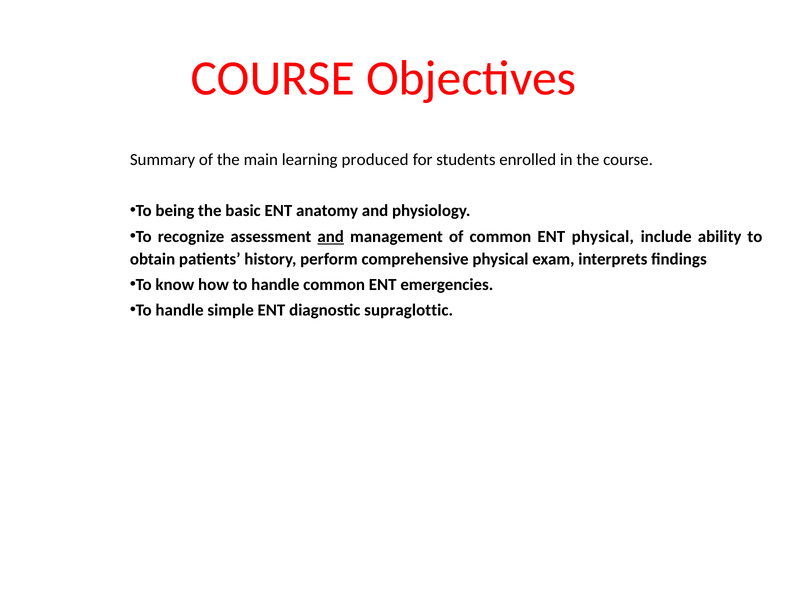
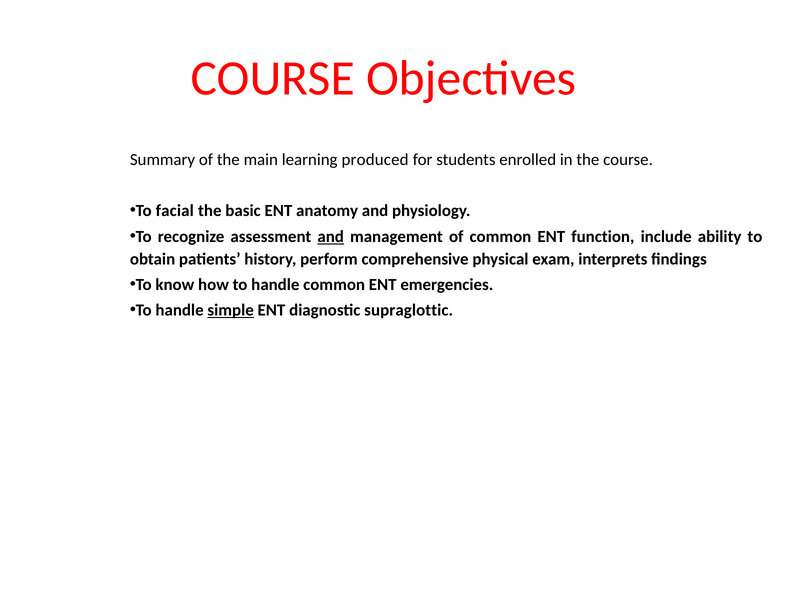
being: being -> facial (175, 211)
ENT physical: physical -> function (603, 237)
simple underline: none -> present (231, 310)
